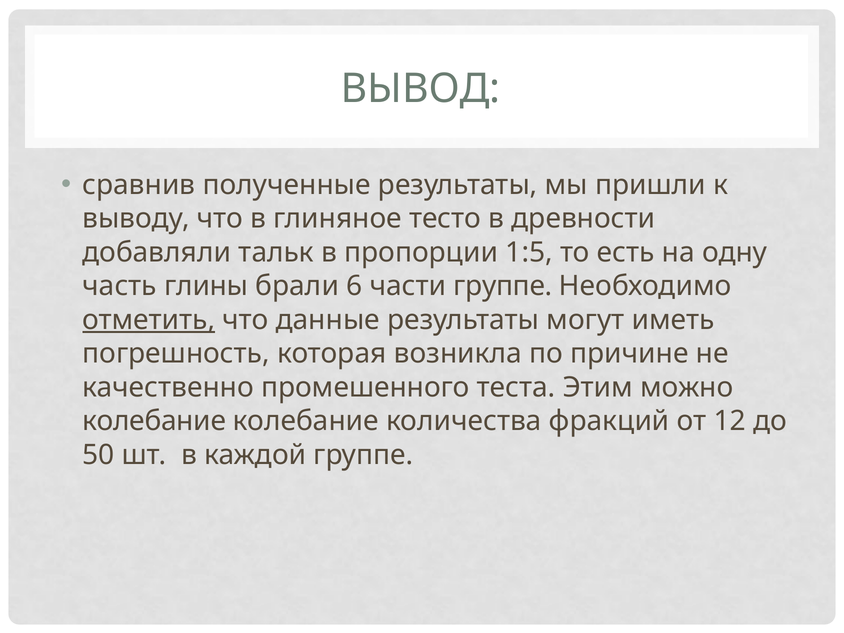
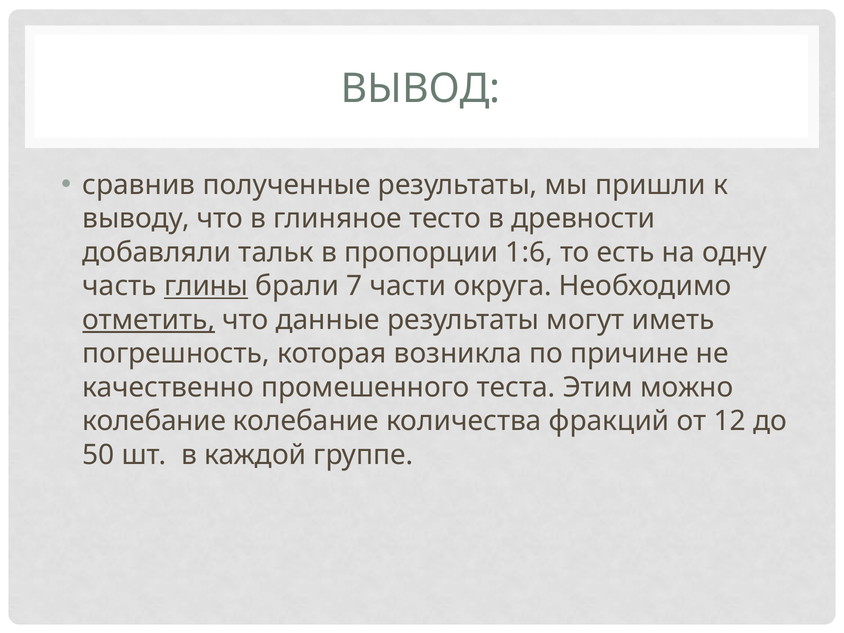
1:5: 1:5 -> 1:6 (529, 252)
глины underline: none -> present (206, 286)
6: 6 -> 7 (354, 286)
части группе: группе -> округа (503, 286)
